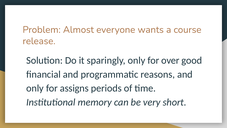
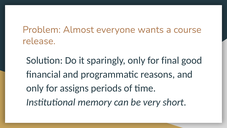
over: over -> final (170, 60)
